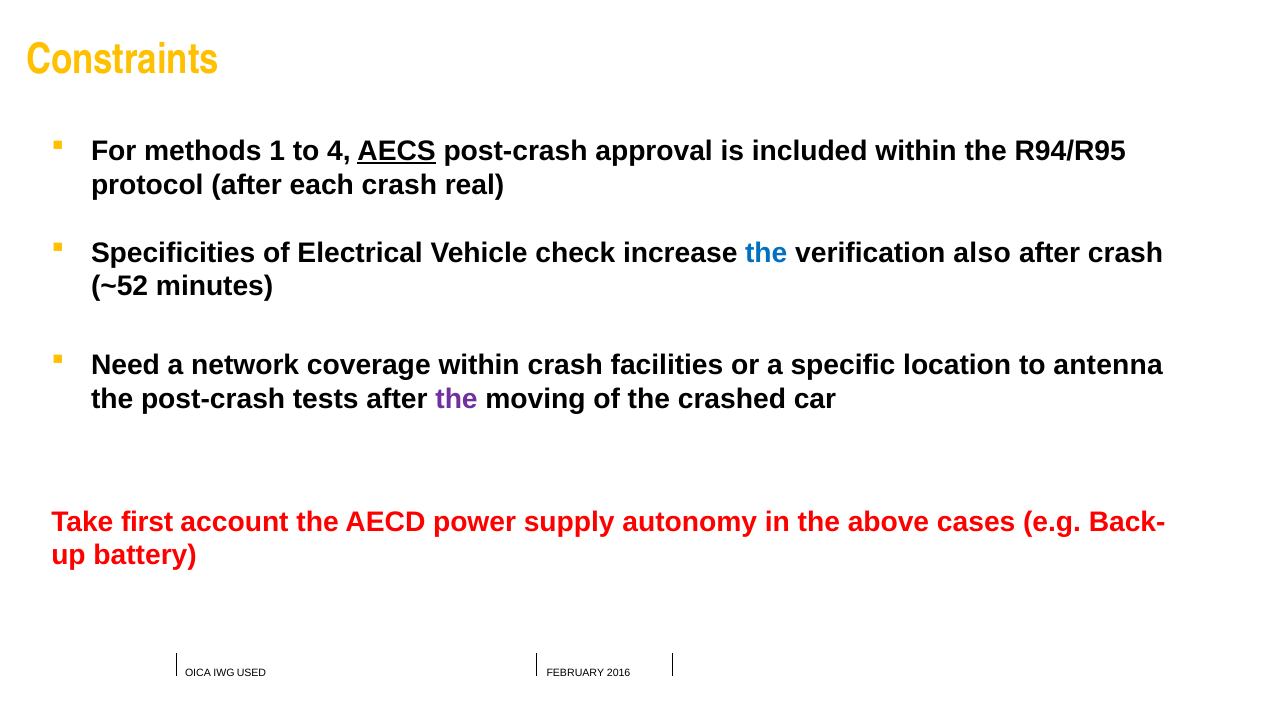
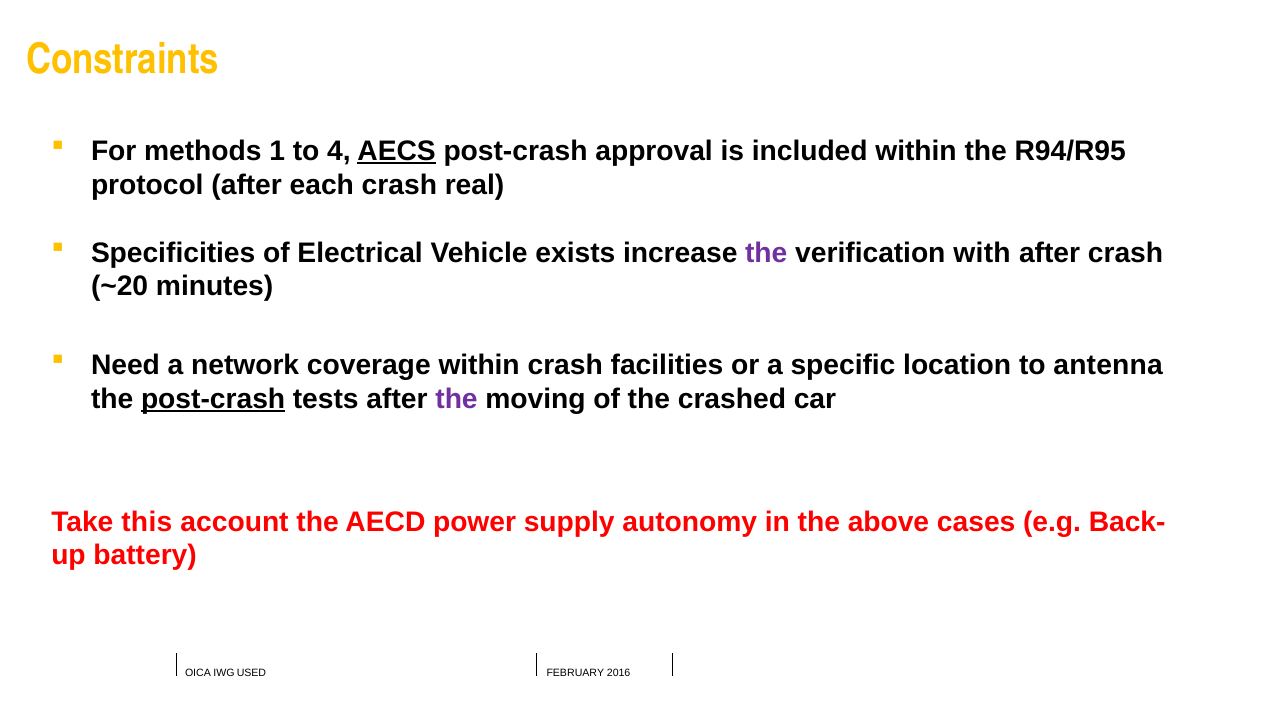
check: check -> exists (575, 253)
the colour: blue -> purple (766, 253)
also: also -> with (982, 253)
~52: ~52 -> ~20 (120, 287)
post-crash underline: none -> present (213, 399)
first: first -> this (147, 522)
